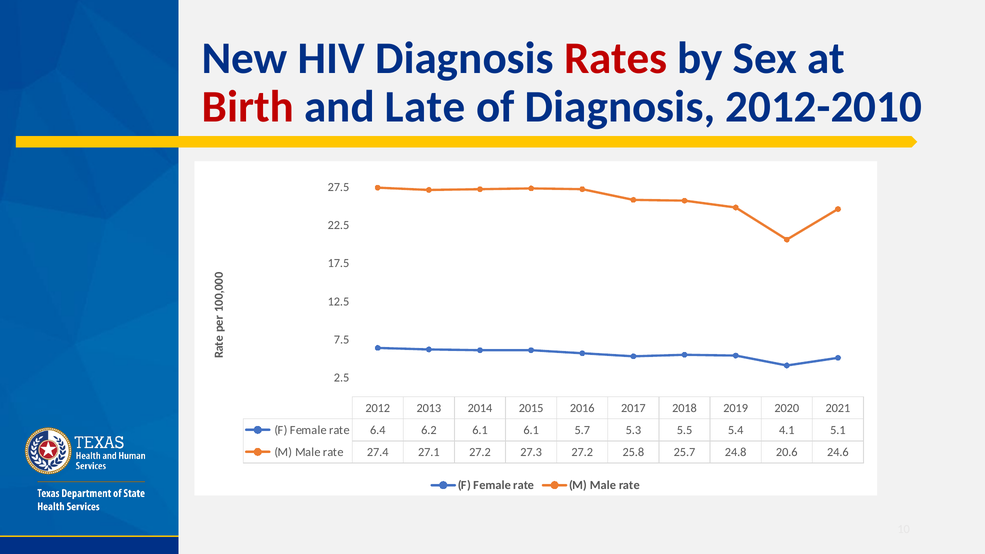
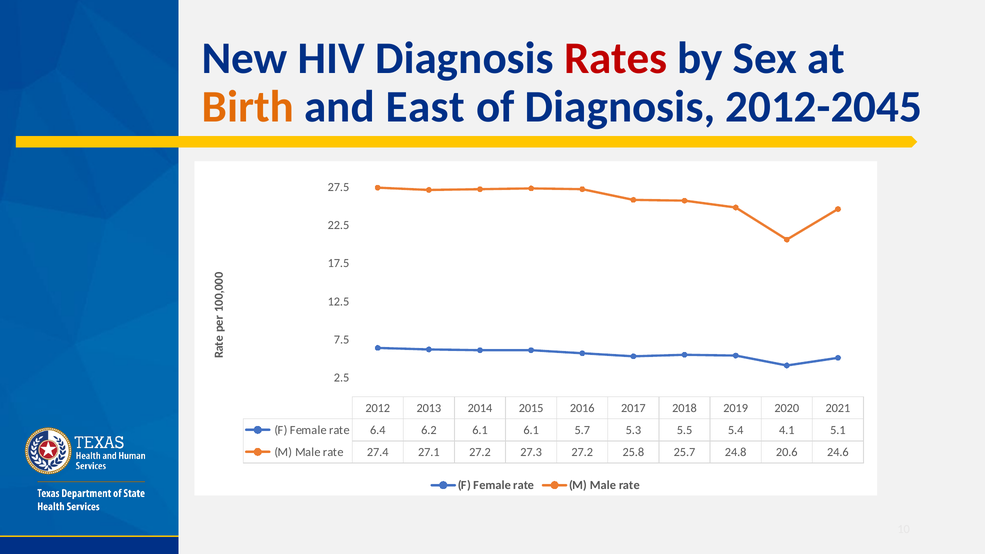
Birth colour: red -> orange (248, 107)
Late: Late -> East (425, 107)
2012-2010: 2012-2010 -> 2012-2045 (824, 107)
